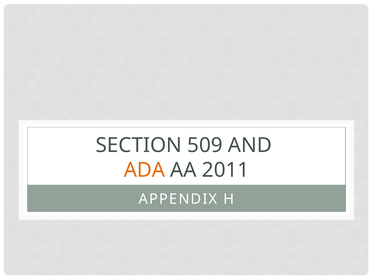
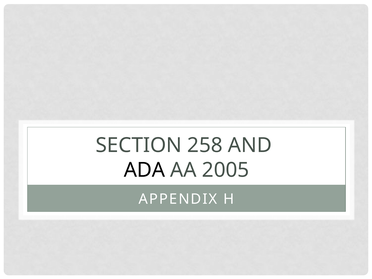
509: 509 -> 258 (205, 145)
ADA colour: orange -> black (144, 170)
2011: 2011 -> 2005 (226, 170)
